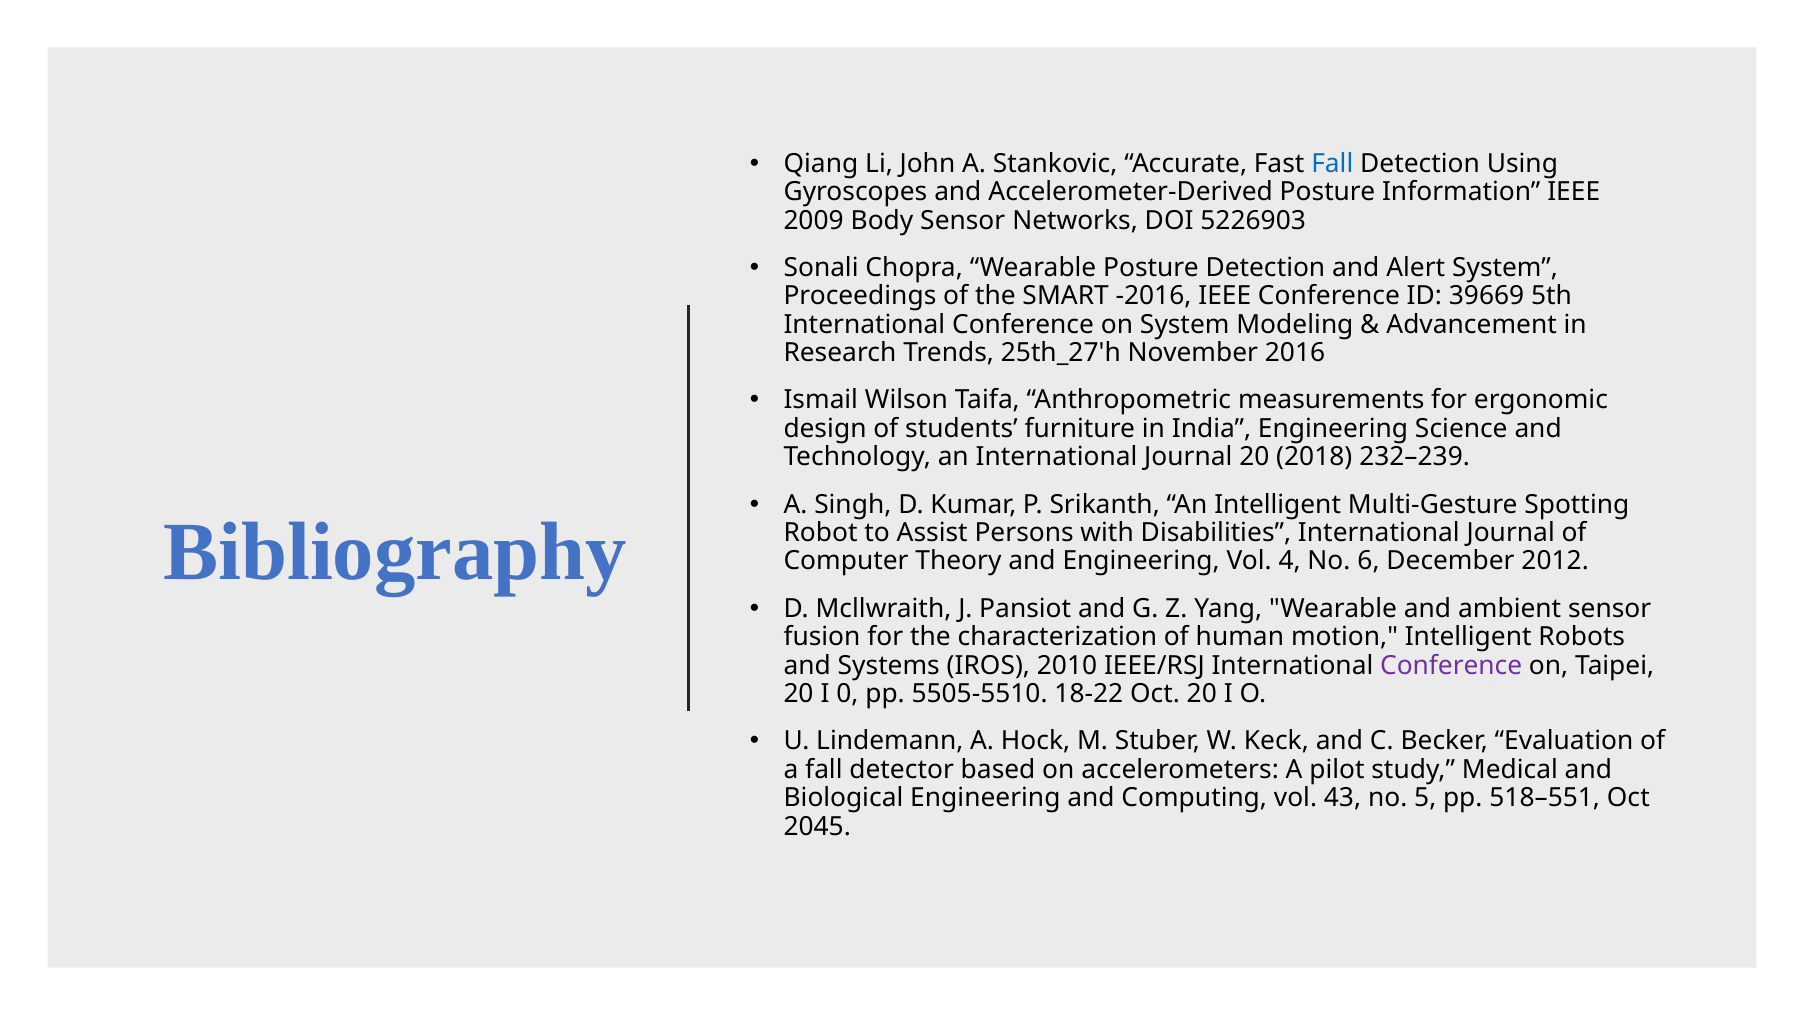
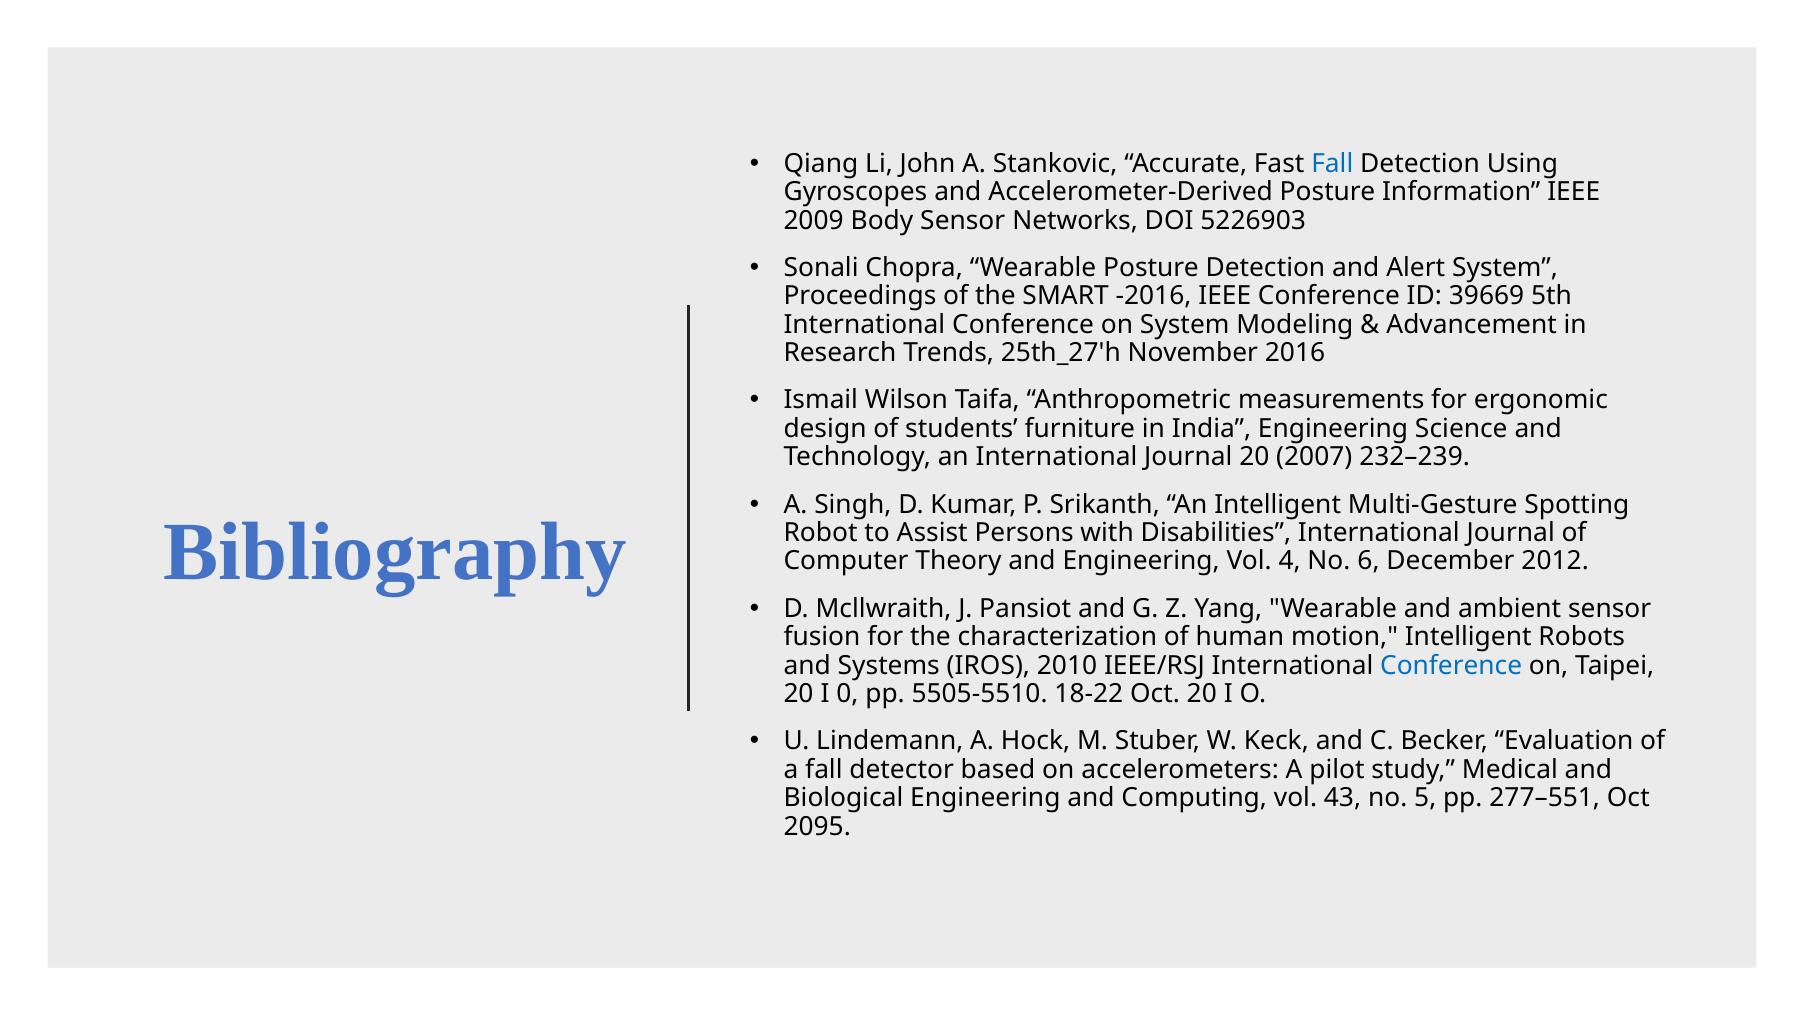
2018: 2018 -> 2007 (1314, 457)
Conference colour: purple -> blue (1451, 665)
518–551: 518–551 -> 277–551 (1545, 798)
2045: 2045 -> 2095 (817, 826)
